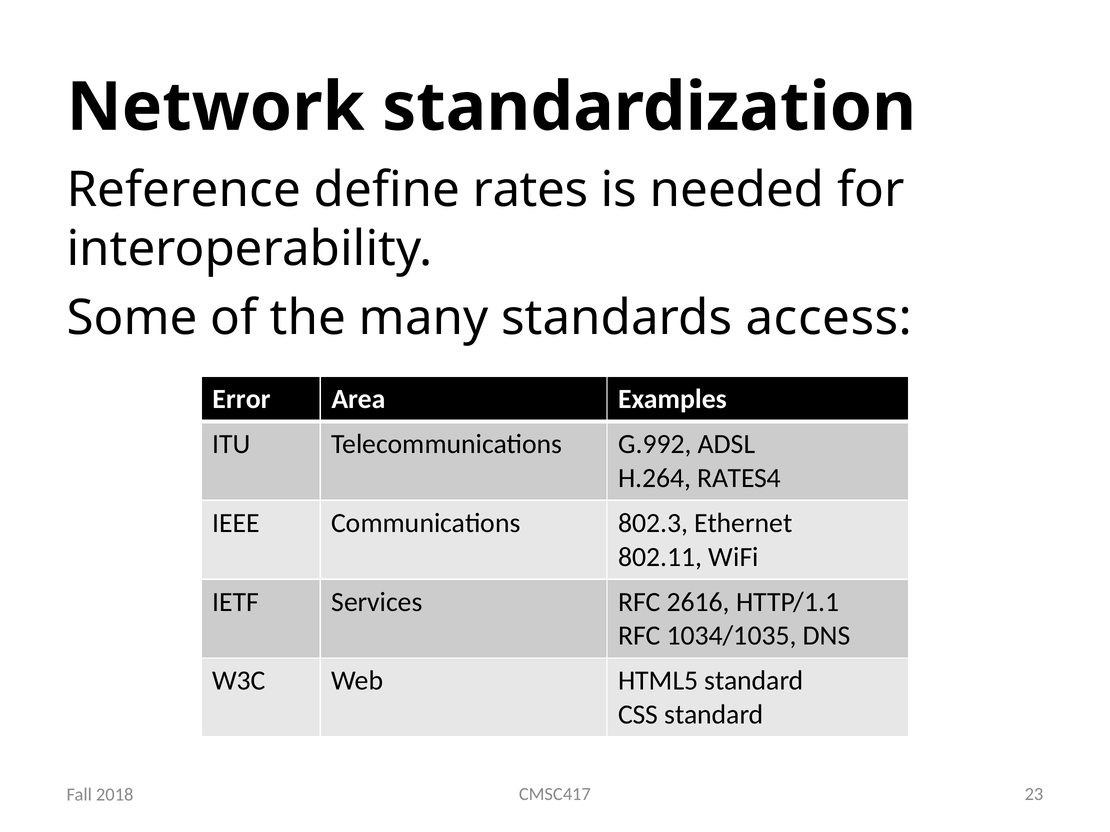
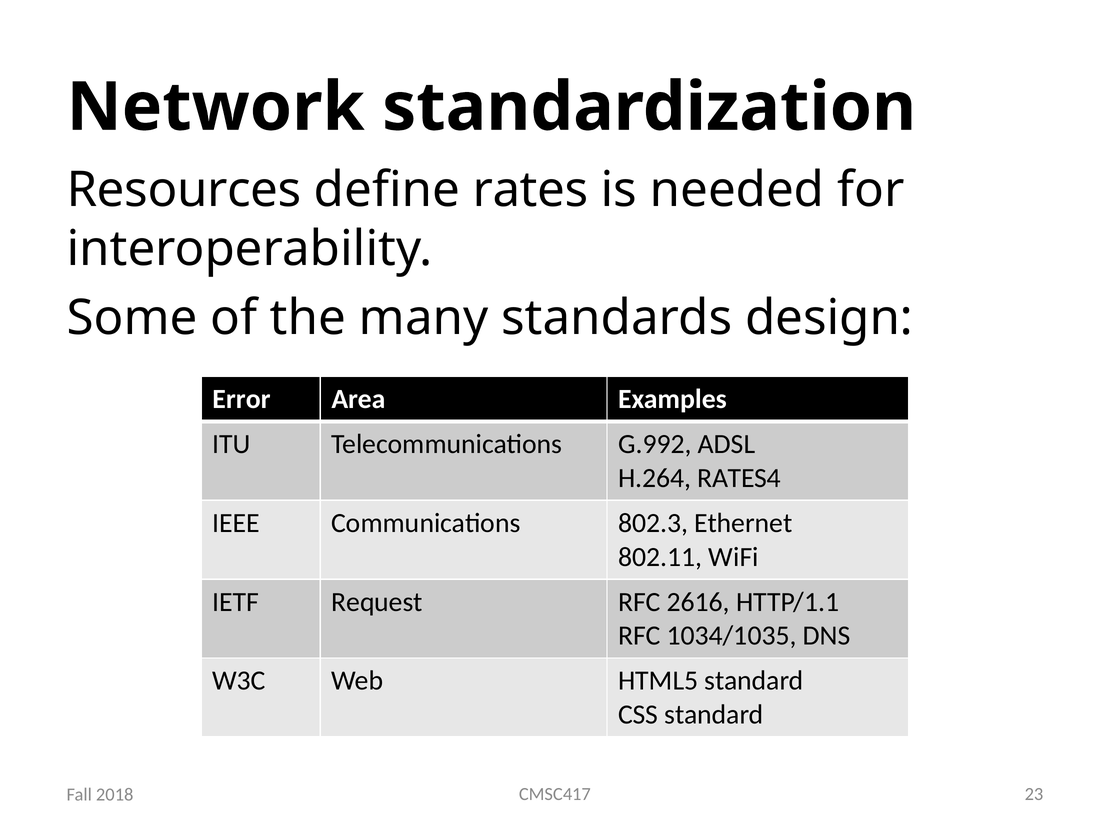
Reference: Reference -> Resources (184, 190)
access: access -> design (829, 318)
Services: Services -> Request (377, 602)
